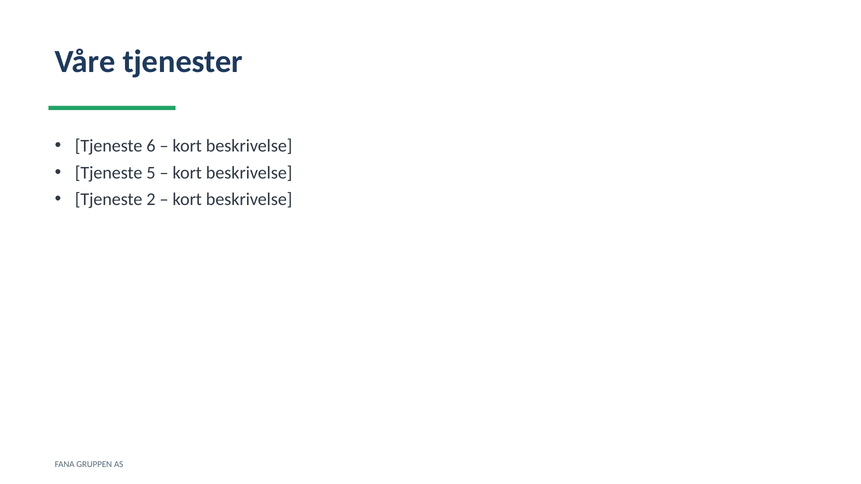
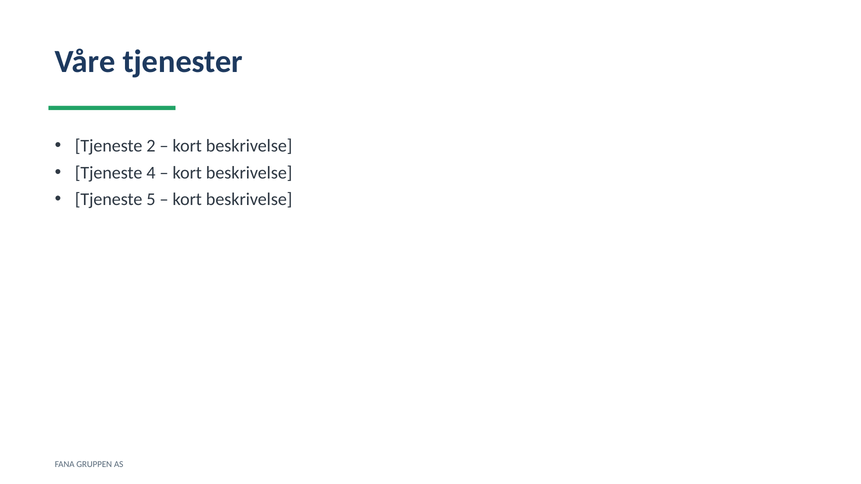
6: 6 -> 2 (151, 146)
5: 5 -> 4 (151, 173)
2: 2 -> 5 (151, 200)
